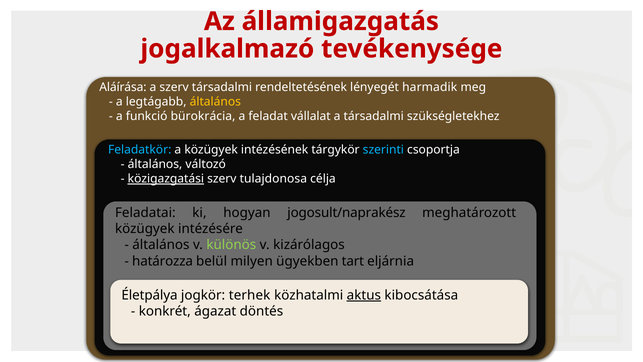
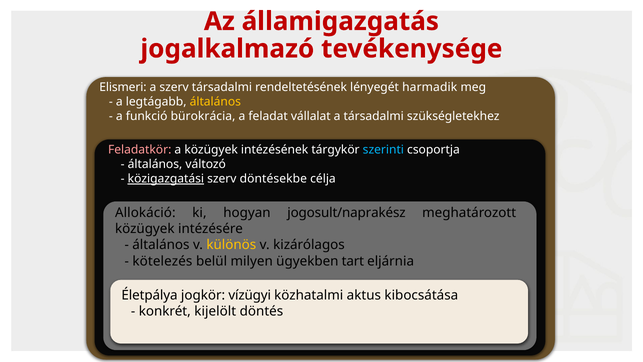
Aláírása: Aláírása -> Elismeri (123, 87)
Feladatkör colour: light blue -> pink (140, 150)
tulajdonosa: tulajdonosa -> döntésekbe (273, 179)
Feladatai: Feladatai -> Allokáció (145, 213)
különös colour: light green -> yellow (231, 245)
határozza: határozza -> kötelezés (162, 261)
terhek: terhek -> vízügyi (250, 295)
aktus underline: present -> none (364, 295)
ágazat: ágazat -> kijelölt (215, 311)
